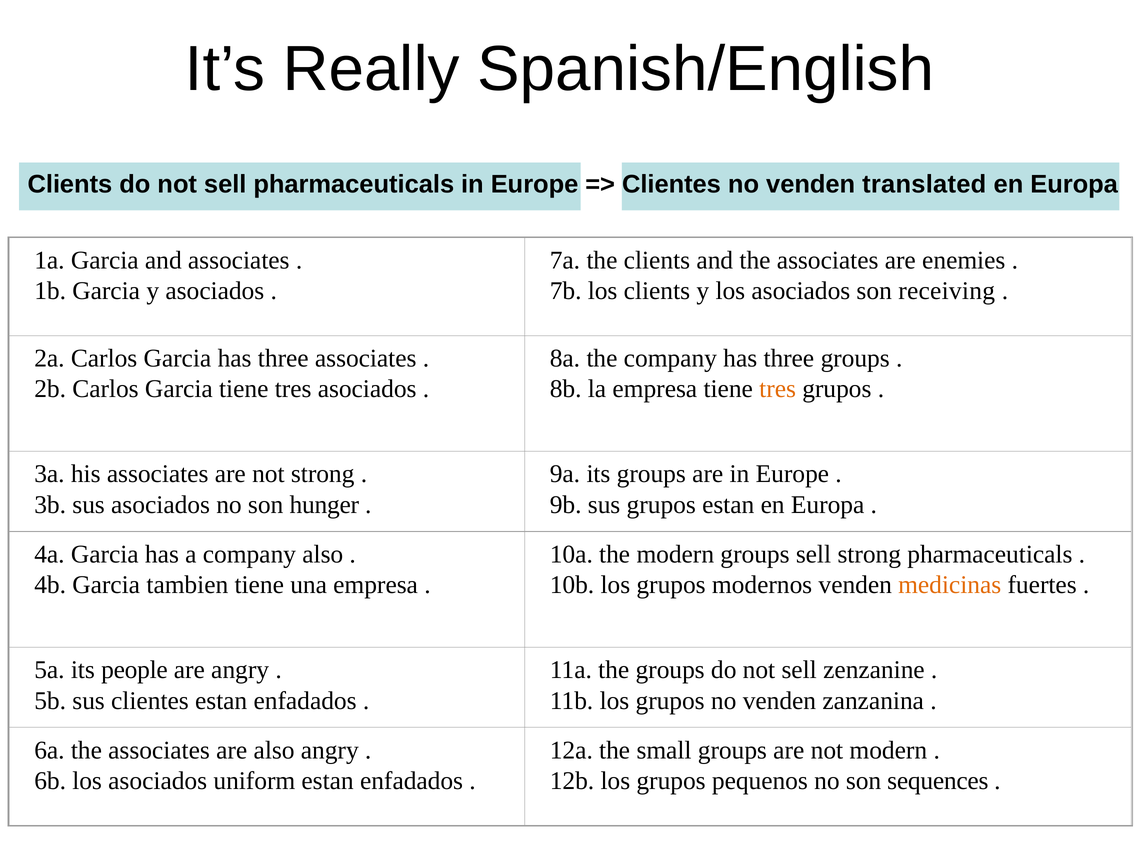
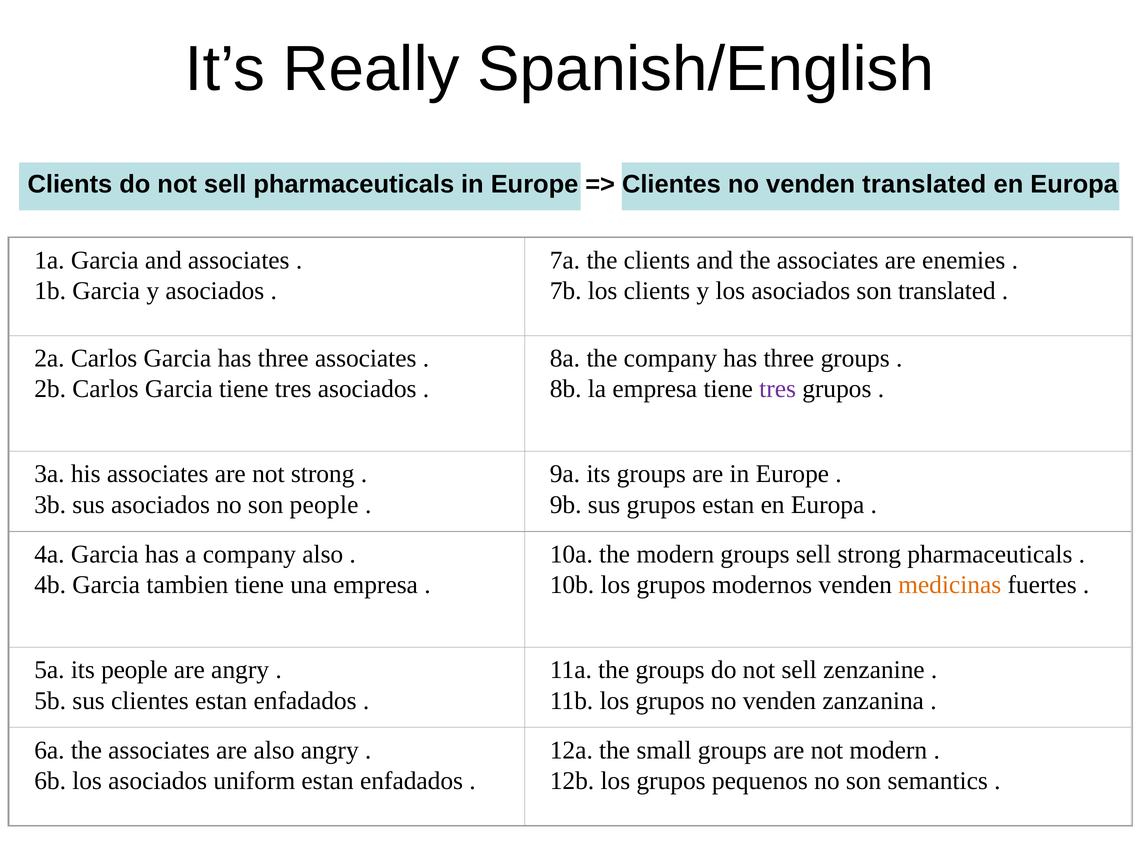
son receiving: receiving -> translated (947, 291)
tres colour: orange -> purple (778, 389)
son hunger: hunger -> people (324, 505)
sequences: sequences -> semantics (938, 781)
